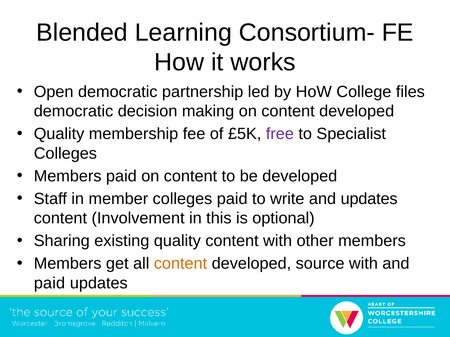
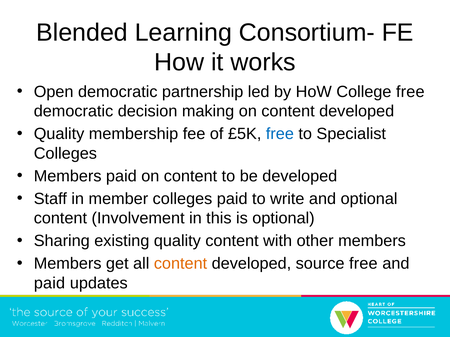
College files: files -> free (410, 92)
free colour: purple -> blue (280, 134)
and updates: updates -> optional (369, 199)
source with: with -> free (363, 264)
